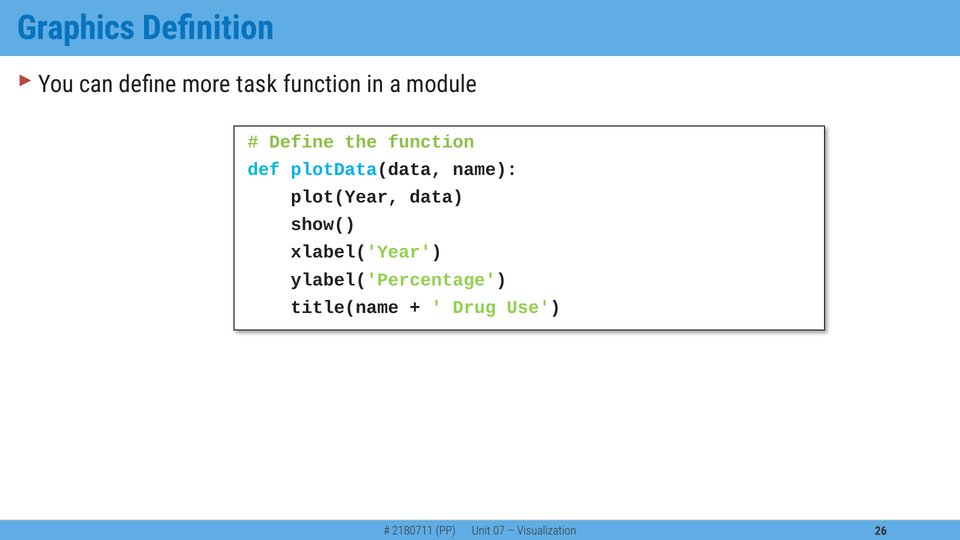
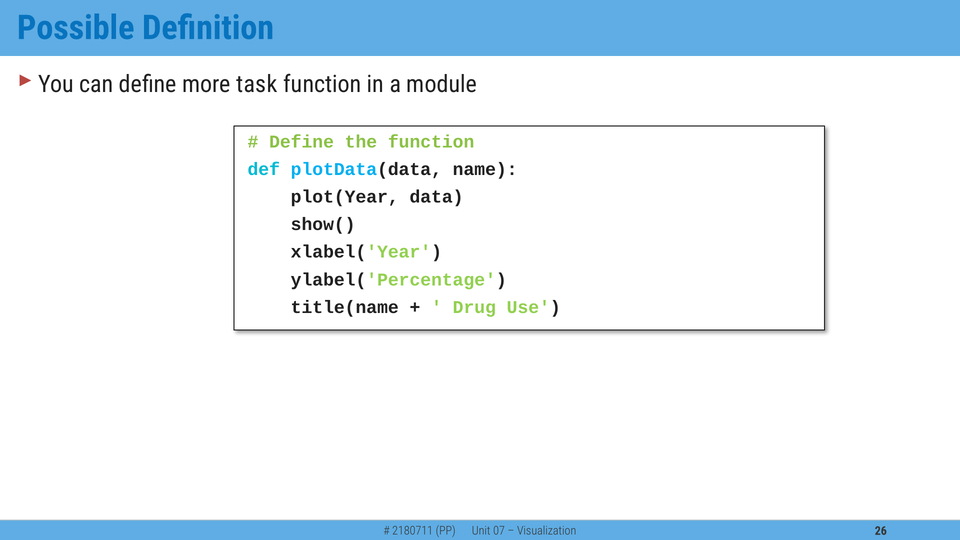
Graphics: Graphics -> Possible (76, 28)
